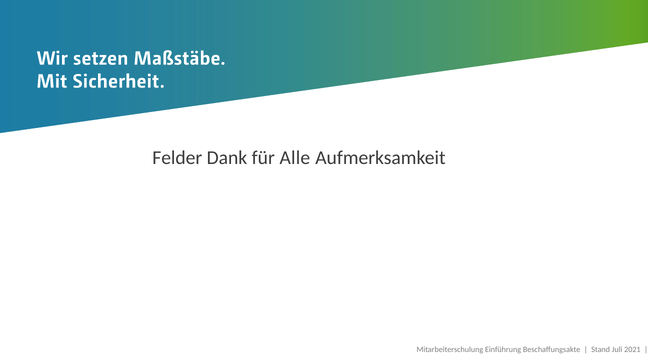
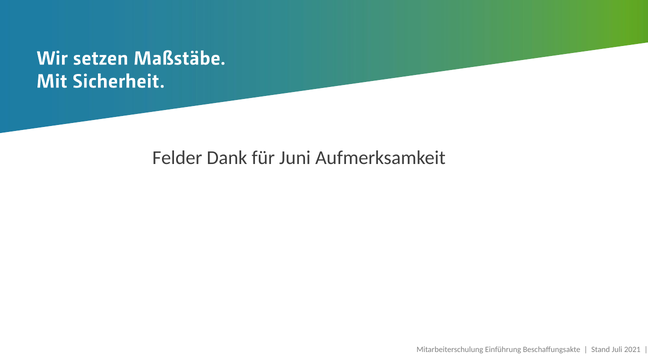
Alle: Alle -> Juni (295, 158)
